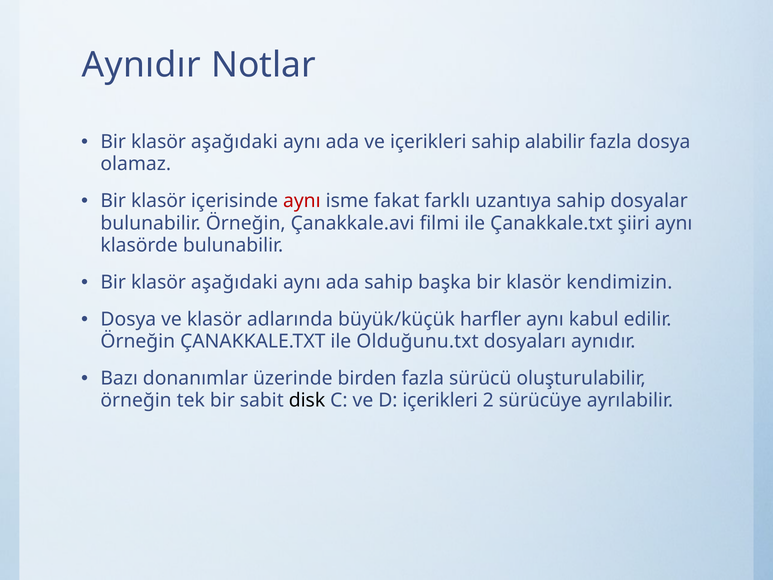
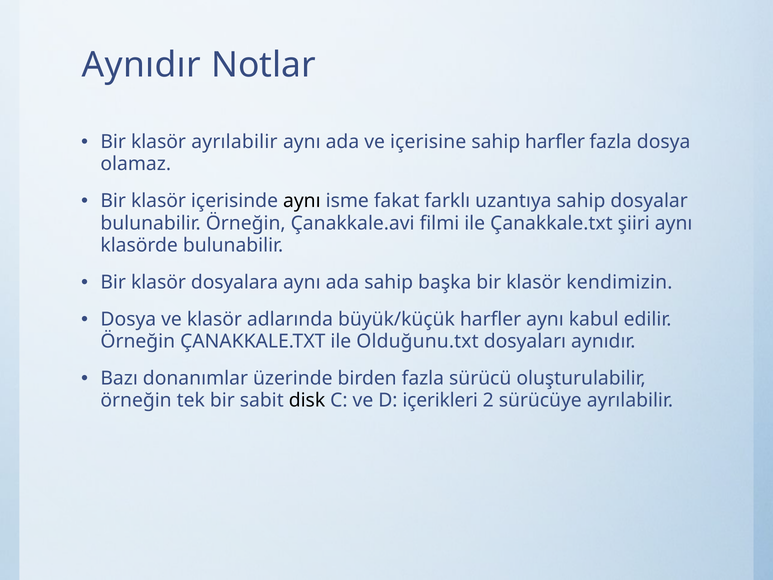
aşağıdaki: aşağıdaki -> ayrılabilir (234, 142)
ve içerikleri: içerikleri -> içerisine (428, 142)
sahip alabilir: alabilir -> harfler (555, 142)
aynı colour: red -> black (302, 201)
aşağıdaki: aşağıdaki -> dosyalara (235, 282)
